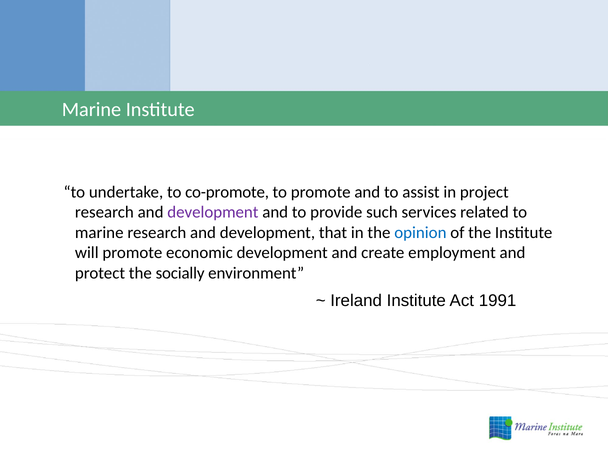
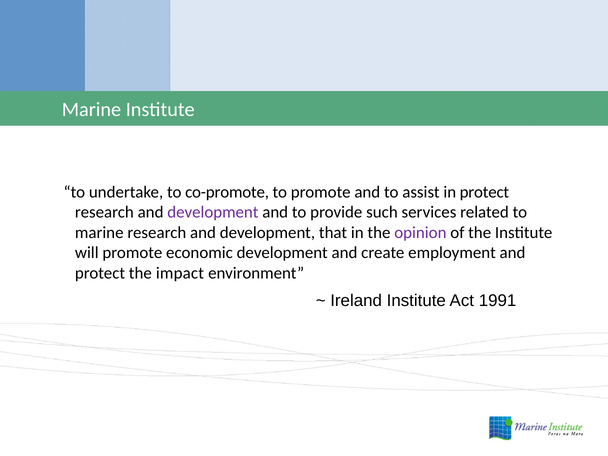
in project: project -> protect (484, 192)
opinion colour: blue -> purple (420, 232)
socially: socially -> impact (180, 273)
